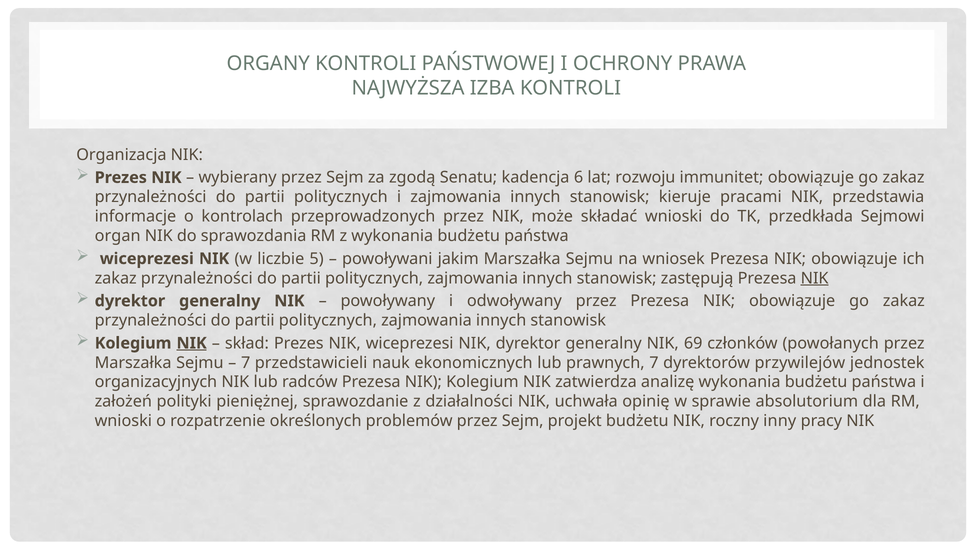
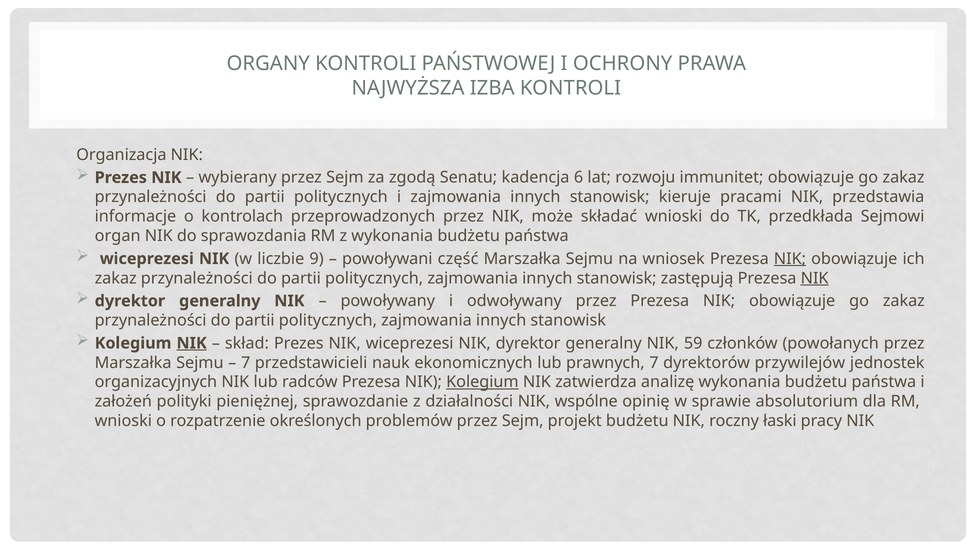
5: 5 -> 9 (317, 259)
jakim: jakim -> część (458, 259)
NIK underline: none -> present (790, 259)
69: 69 -> 59 (693, 343)
Kolegium underline: none -> present (482, 382)
uchwała: uchwała -> wspólne (586, 402)
inny: inny -> łaski (780, 421)
